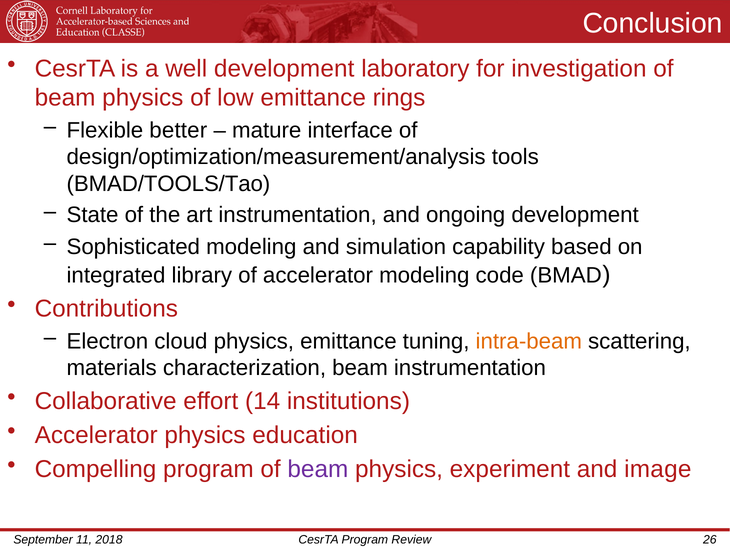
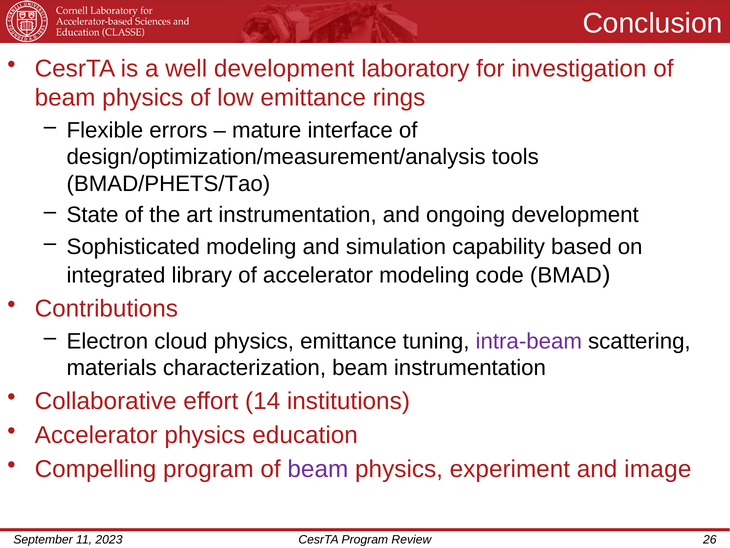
better: better -> errors (178, 130)
BMAD/TOOLS/Tao: BMAD/TOOLS/Tao -> BMAD/PHETS/Tao (168, 184)
intra-beam colour: orange -> purple (529, 341)
2018: 2018 -> 2023 (109, 539)
